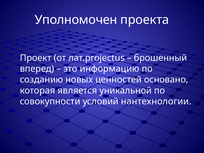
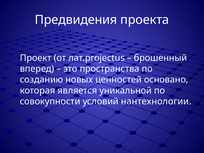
Уполномочен: Уполномочен -> Предвидения (76, 20)
информацию: информацию -> пространства (110, 69)
